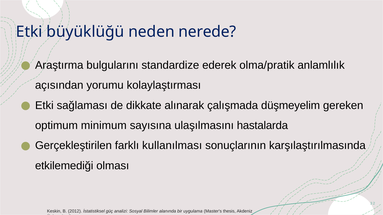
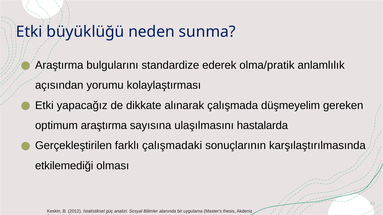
nerede: nerede -> sunma (207, 32)
sağlaması: sağlaması -> yapacağız (82, 106)
optimum minimum: minimum -> araştırma (104, 126)
kullanılması: kullanılması -> çalışmadaki (172, 146)
